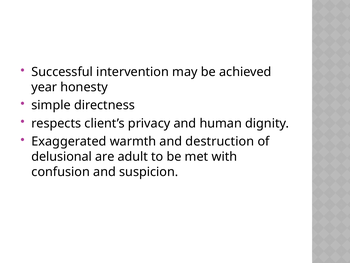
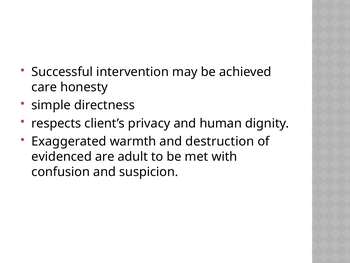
year: year -> care (44, 87)
delusional: delusional -> evidenced (62, 156)
